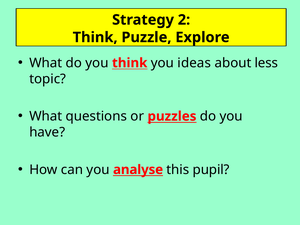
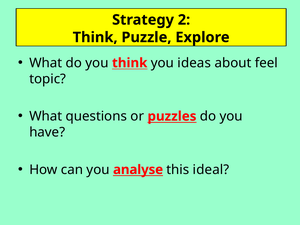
less: less -> feel (266, 63)
pupil: pupil -> ideal (211, 170)
